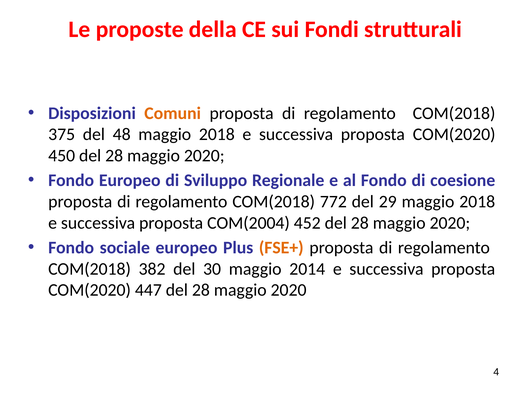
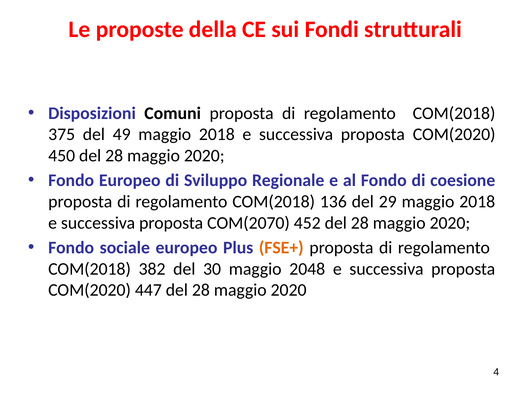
Comuni colour: orange -> black (173, 113)
48: 48 -> 49 (122, 135)
772: 772 -> 136 (333, 202)
COM(2004: COM(2004 -> COM(2070 (248, 223)
2014: 2014 -> 2048 (307, 269)
